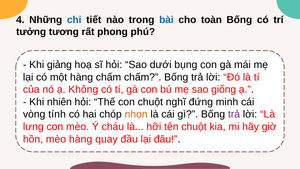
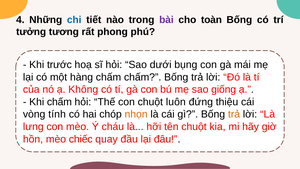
bài colour: blue -> purple (166, 20)
giảng: giảng -> trước (59, 65)
Khi nhiên: nhiên -> chấm (59, 102)
nghĩ: nghĩ -> luôn (176, 102)
minh: minh -> thiệu (227, 102)
trả colour: purple -> orange (234, 114)
mèo hàng: hàng -> chiếc (81, 139)
